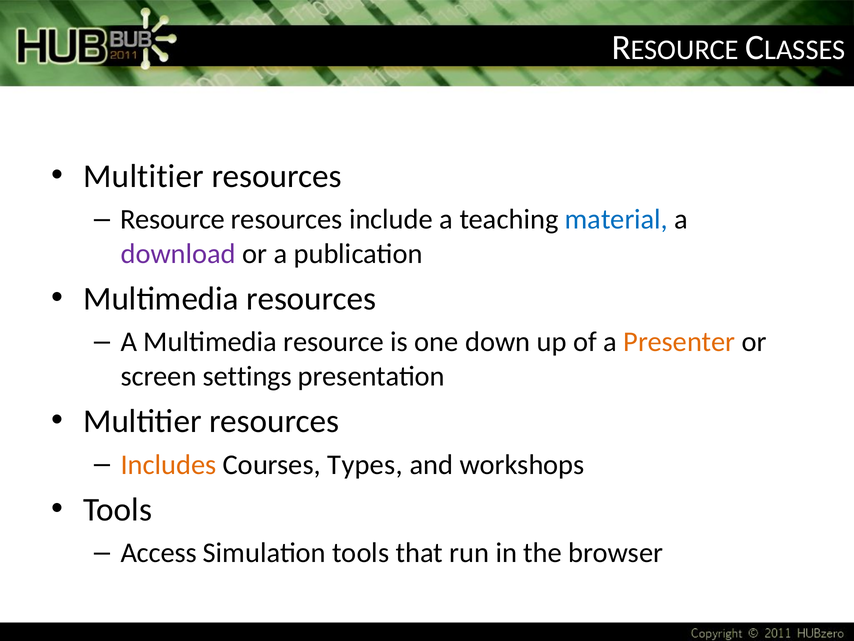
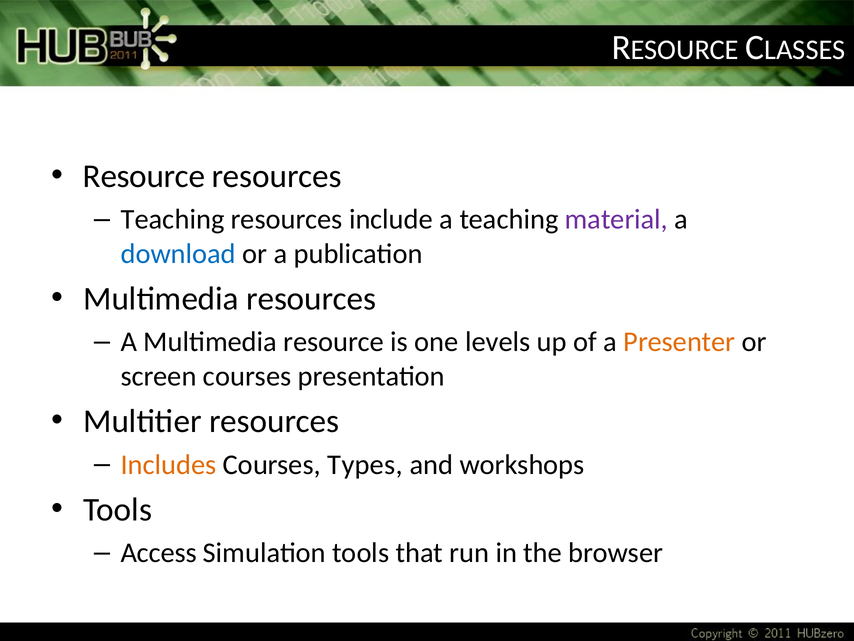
Multitier: Multitier -> Resource (144, 176)
Resource: Resource -> Teaching (173, 219)
material colour: blue -> purple (616, 219)
download colour: purple -> blue (178, 253)
down: down -> levels (498, 342)
screen settings: settings -> courses (247, 376)
